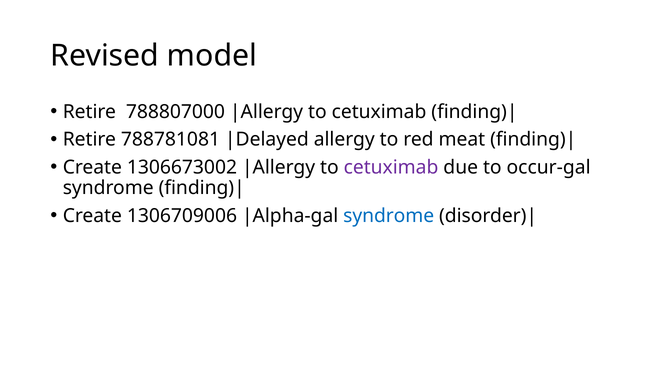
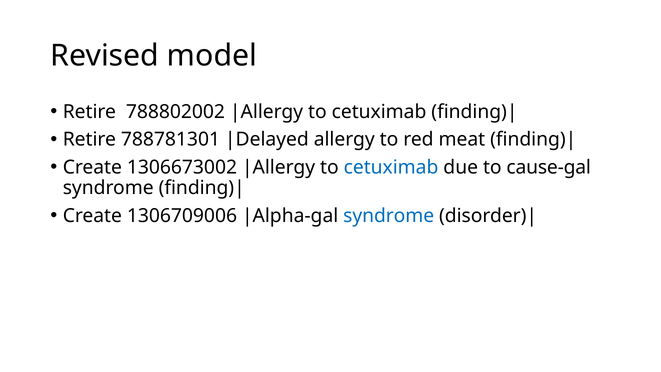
788807000: 788807000 -> 788802002 (175, 112)
788781081: 788781081 -> 788781301 (170, 139)
cetuximab colour: purple -> blue (391, 167)
occur-gal: occur-gal -> cause-gal (549, 167)
